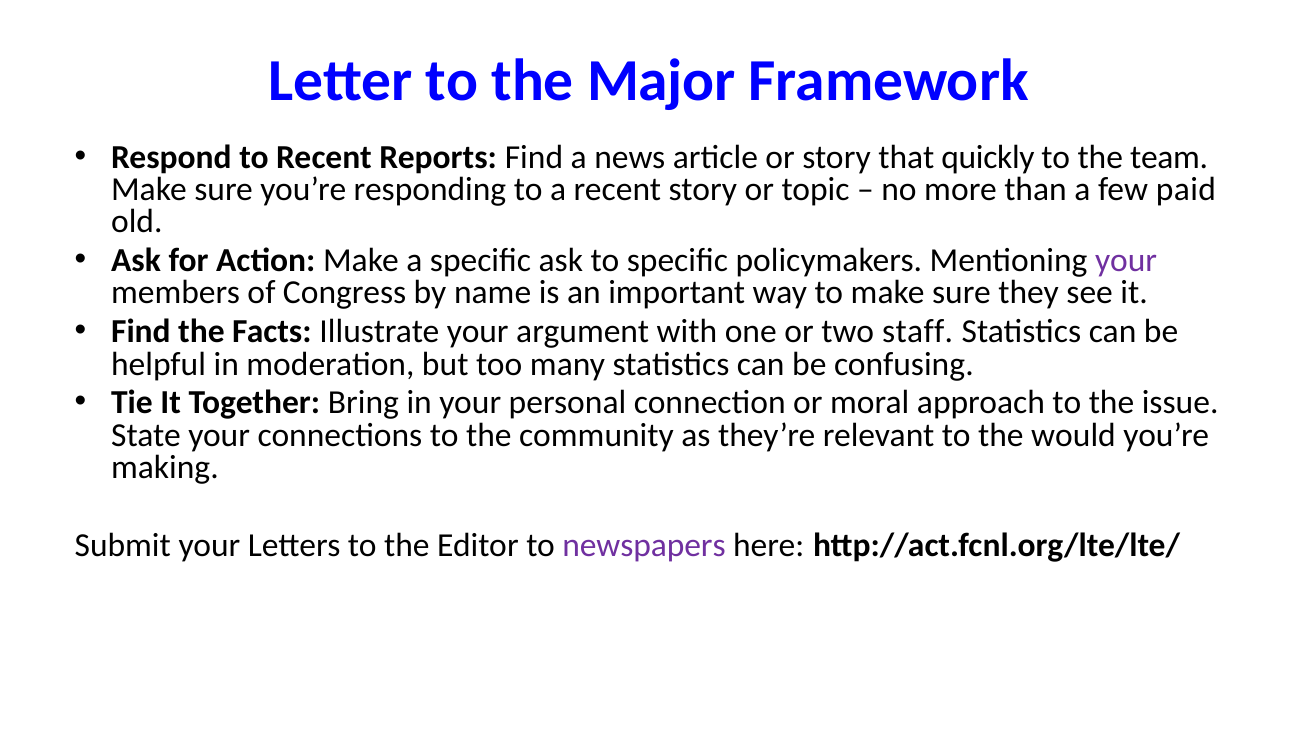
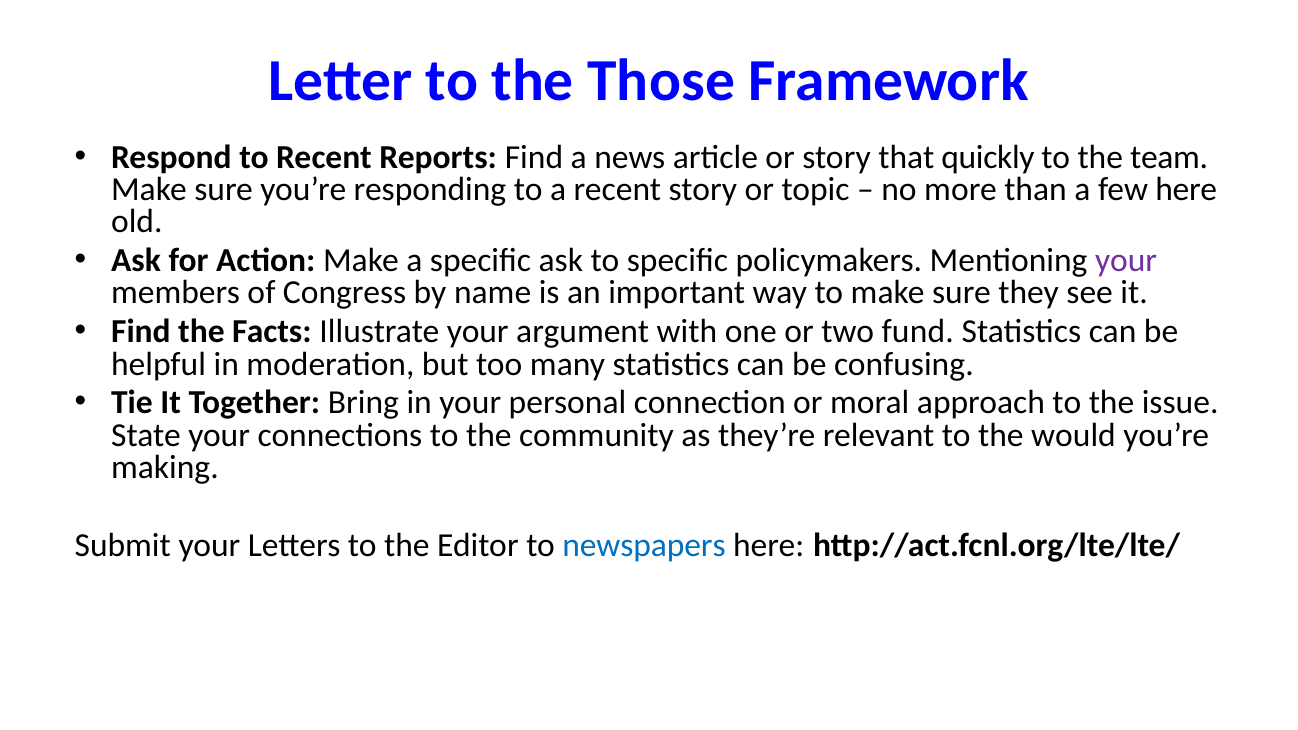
Major: Major -> Those (661, 81)
few paid: paid -> here (1186, 190)
staff: staff -> fund (918, 332)
newspapers colour: purple -> blue (644, 545)
